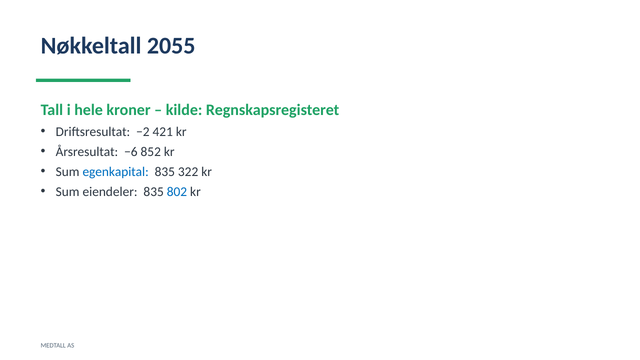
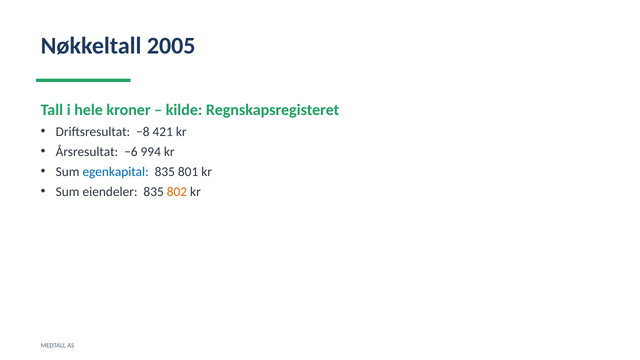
2055: 2055 -> 2005 (171, 46)
−2: −2 -> −8 (143, 132)
852: 852 -> 994 (151, 152)
322: 322 -> 801 (188, 172)
802 colour: blue -> orange (177, 192)
